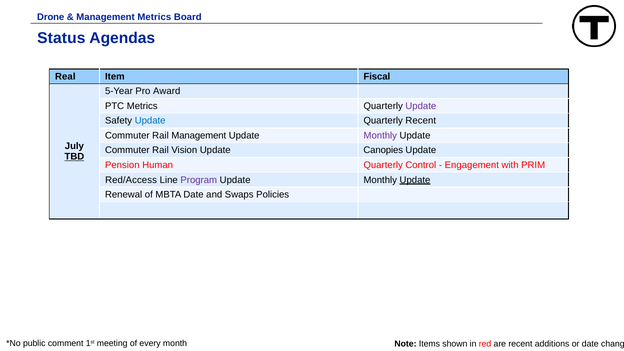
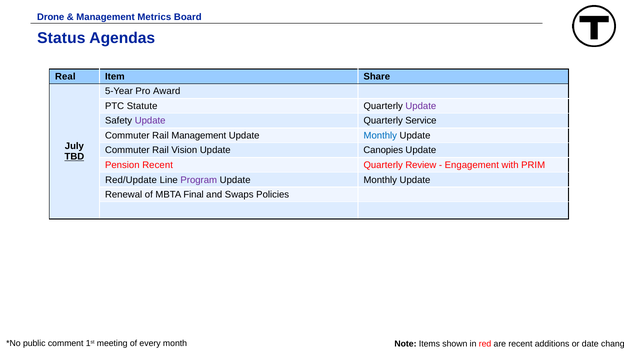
Fiscal: Fiscal -> Share (377, 77)
PTC Metrics: Metrics -> Statute (142, 106)
Update colour: blue -> purple (150, 121)
Quarterly Recent: Recent -> Service (421, 121)
Monthly colour: purple -> blue (380, 136)
Pension Human: Human -> Recent (158, 165)
Control: Control -> Review (421, 165)
Red/Access: Red/Access -> Red/Update (131, 180)
Update underline: present -> none (415, 180)
MBTA Date: Date -> Final (194, 195)
